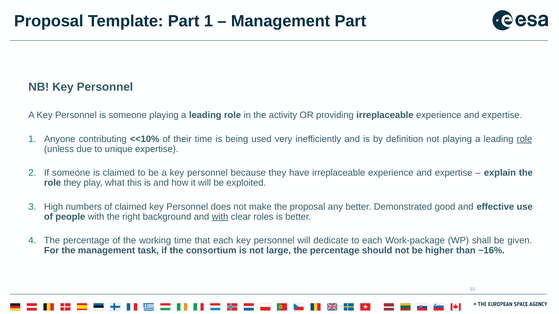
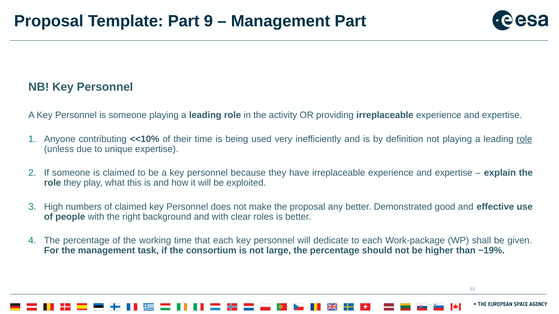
Part 1: 1 -> 9 (208, 21)
with underline: present -> none (220, 216)
~16%: ~16% -> ~19% (491, 250)
